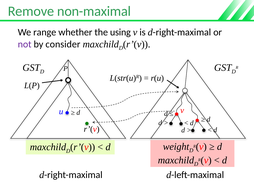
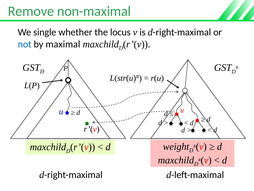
range: range -> single (45, 32)
using: using -> locus (120, 32)
not colour: purple -> blue (25, 44)
consider: consider -> maximal (63, 44)
